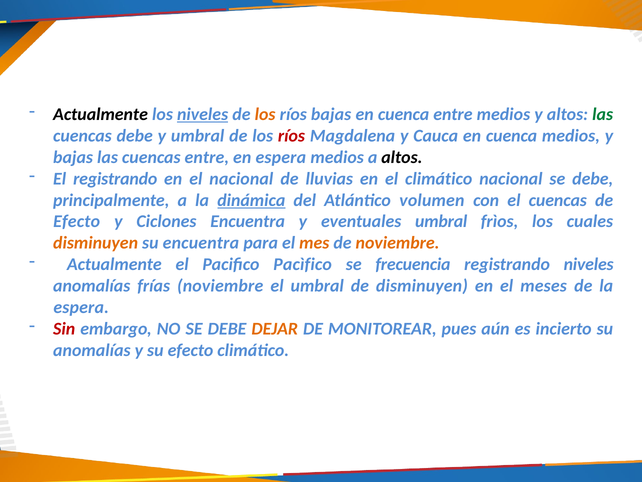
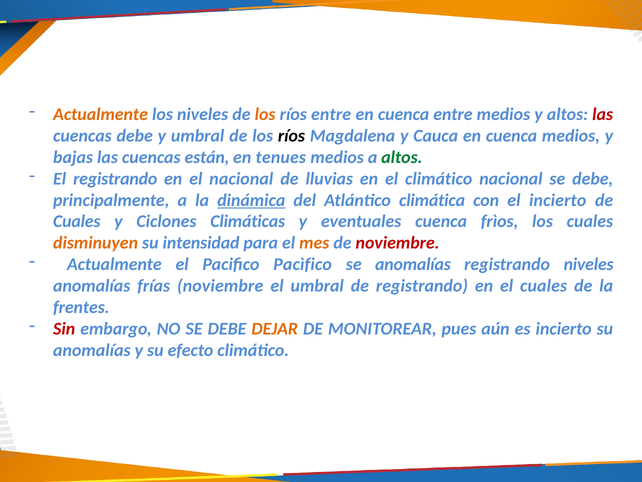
Actualmente colour: black -> orange (100, 114)
niveles underline: present -> none (203, 114)
ríos bajas: bajas -> entre (331, 114)
las colour: green -> red (603, 114)
ríos colour: red -> black (291, 136)
cuencas entre: entre -> están (207, 157)
en espera: espera -> tenues (281, 157)
altos colour: black -> green (402, 157)
volumen: volumen -> climática (432, 200)
el cuencas: cuencas -> incierto (558, 200)
Efecto: Efecto -> Cuales (77, 221)
Ciclones Encuentra: Encuentra -> Climáticas (248, 221)
eventuales umbral: umbral -> cuenca (441, 221)
su encuentra: encuentra -> intensidad (201, 243)
noviembre colour: orange -> red (398, 243)
se frecuencia: frecuencia -> anomalías (413, 264)
de disminuyen: disminuyen -> registrando (422, 286)
el meses: meses -> cuales (544, 286)
espera: espera -> frentes (81, 307)
